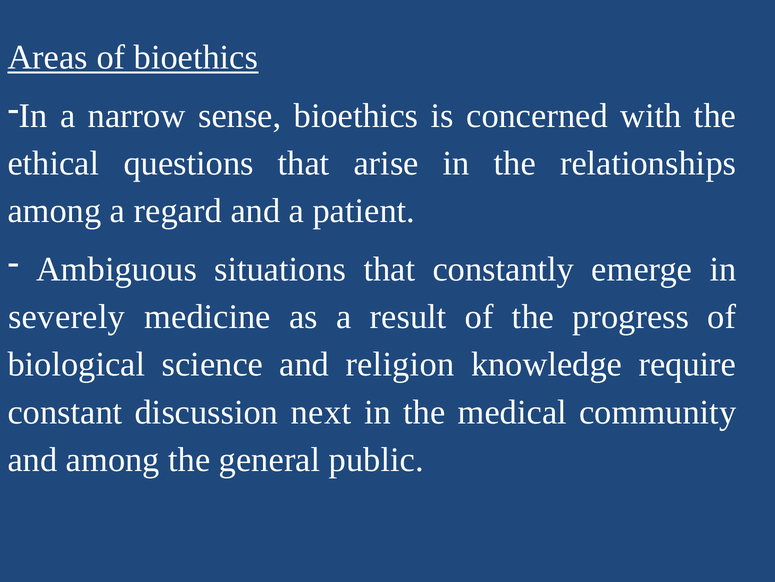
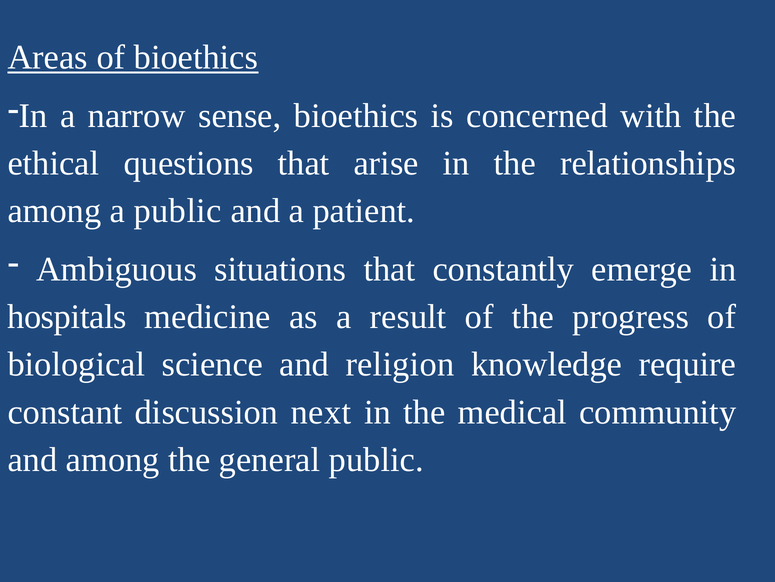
a regard: regard -> public (178, 211)
severely: severely -> hospitals (67, 317)
